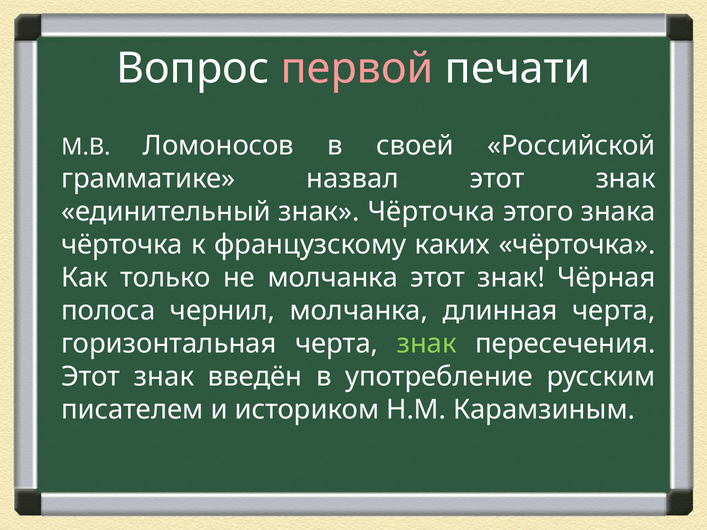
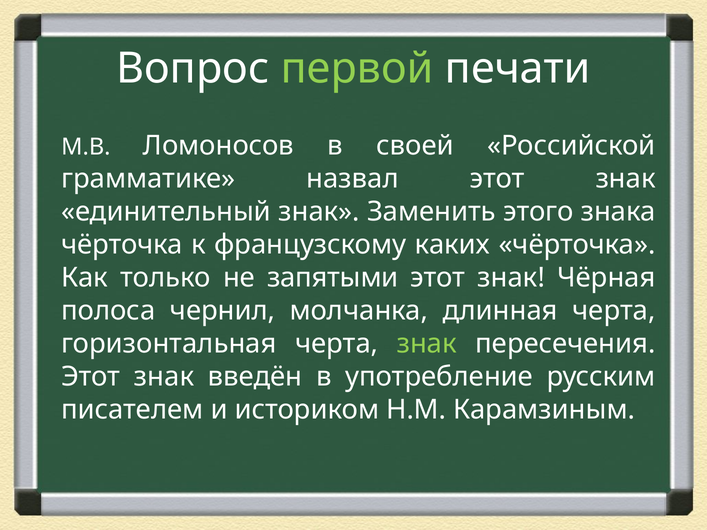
первой colour: pink -> light green (357, 68)
знак Чёрточка: Чёрточка -> Заменить (431, 212)
не молчанка: молчанка -> запятыми (333, 278)
